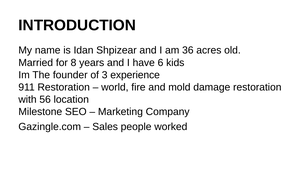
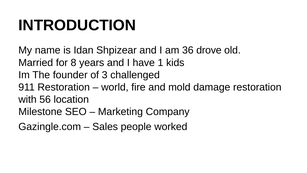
acres: acres -> drove (209, 50)
6: 6 -> 1 (161, 63)
experience: experience -> challenged (135, 75)
